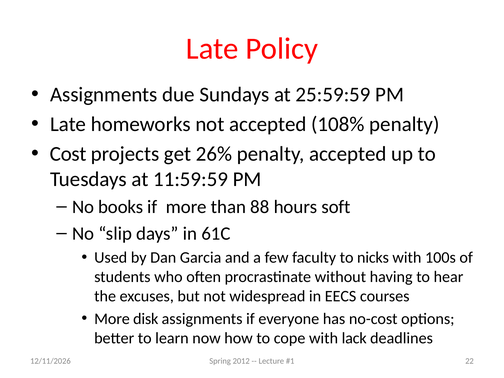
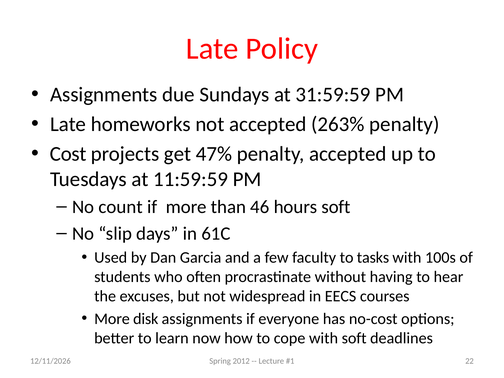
25:59:59: 25:59:59 -> 31:59:59 (333, 95)
108%: 108% -> 263% (338, 124)
26%: 26% -> 47% (214, 154)
books: books -> count (121, 207)
88: 88 -> 46 (260, 207)
nicks: nicks -> tasks (373, 258)
with lack: lack -> soft (354, 338)
